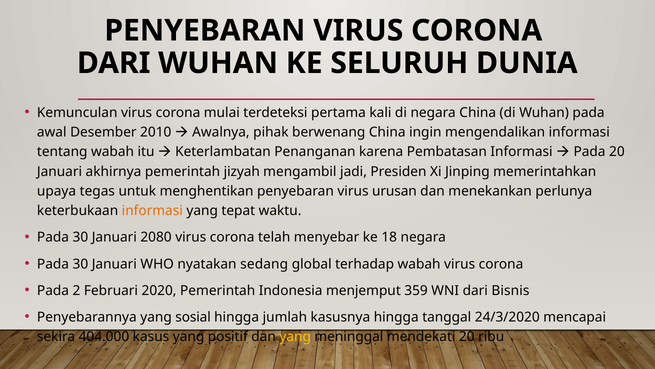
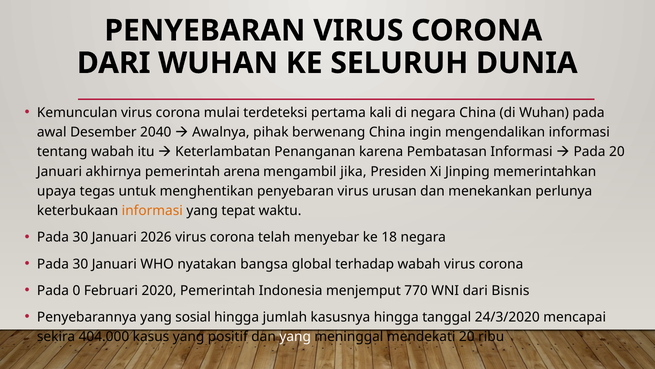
2010: 2010 -> 2040 (156, 132)
jizyah: jizyah -> arena (242, 171)
jadi: jadi -> jika (353, 171)
2080: 2080 -> 2026 (156, 237)
sedang: sedang -> bangsa (264, 264)
2: 2 -> 0 (76, 290)
359: 359 -> 770 (416, 290)
yang colour: yellow -> white (295, 336)
